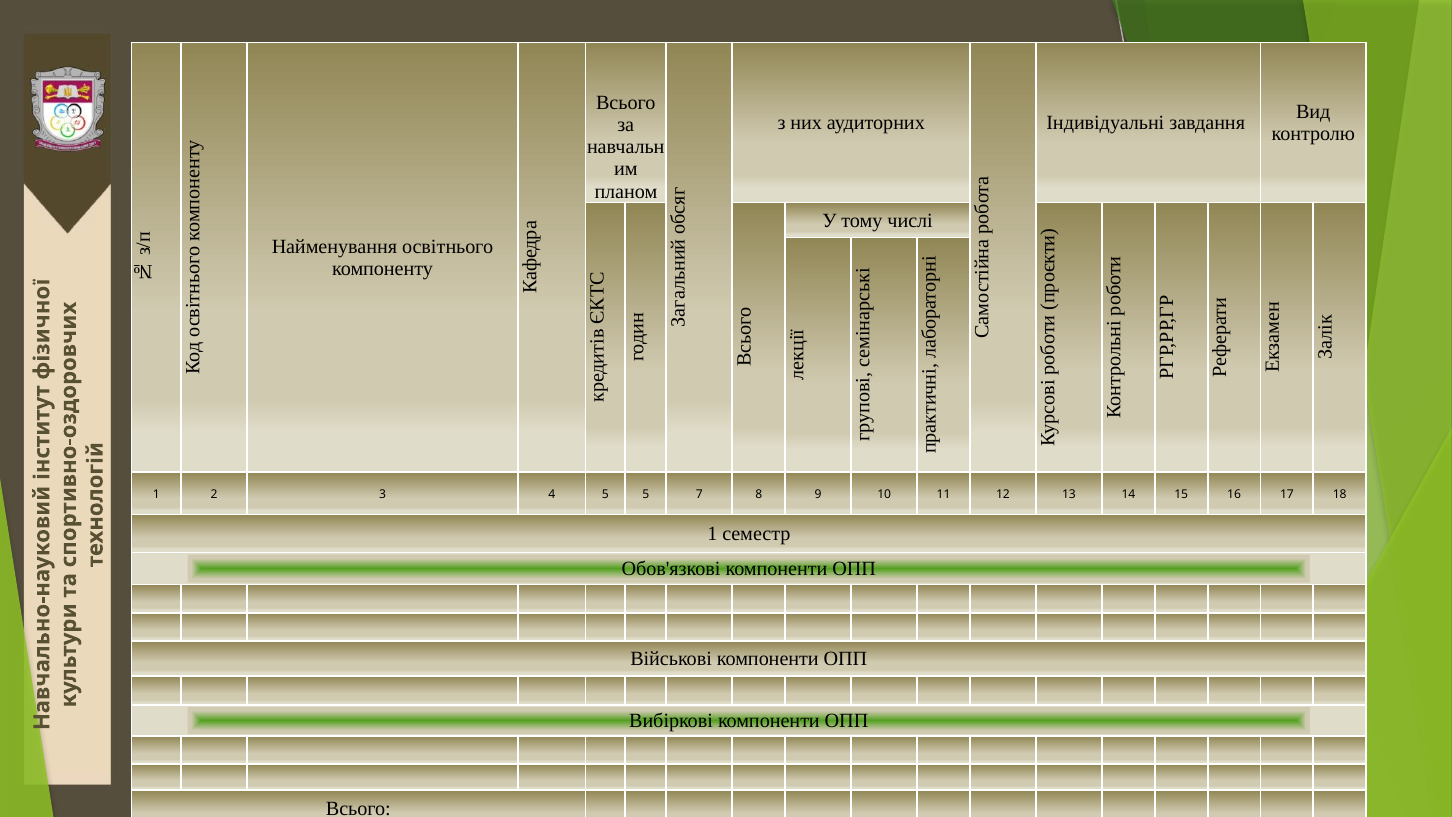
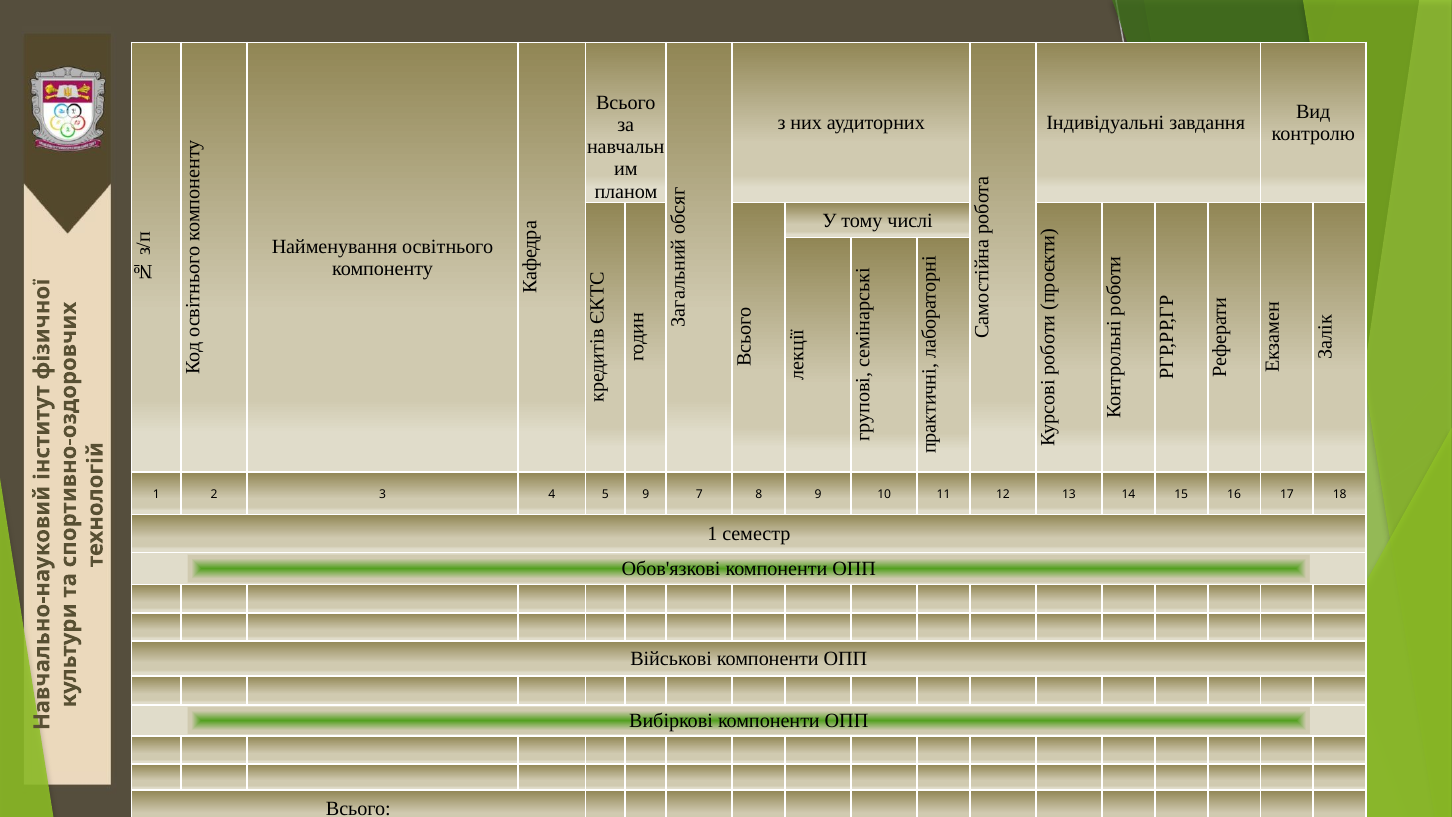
5 5: 5 -> 9 (646, 494)
